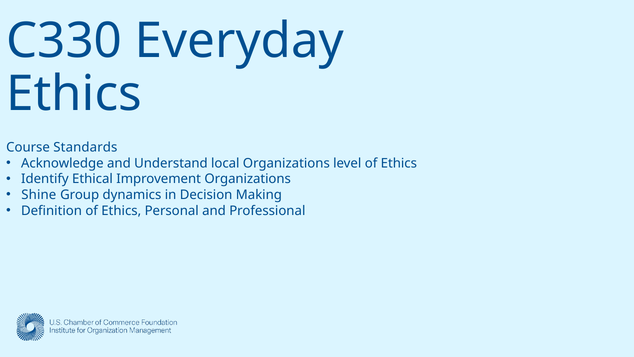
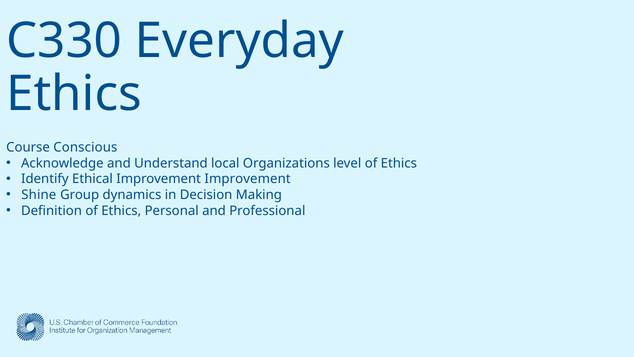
Standards: Standards -> Conscious (85, 147)
Improvement Organizations: Organizations -> Improvement (248, 179)
